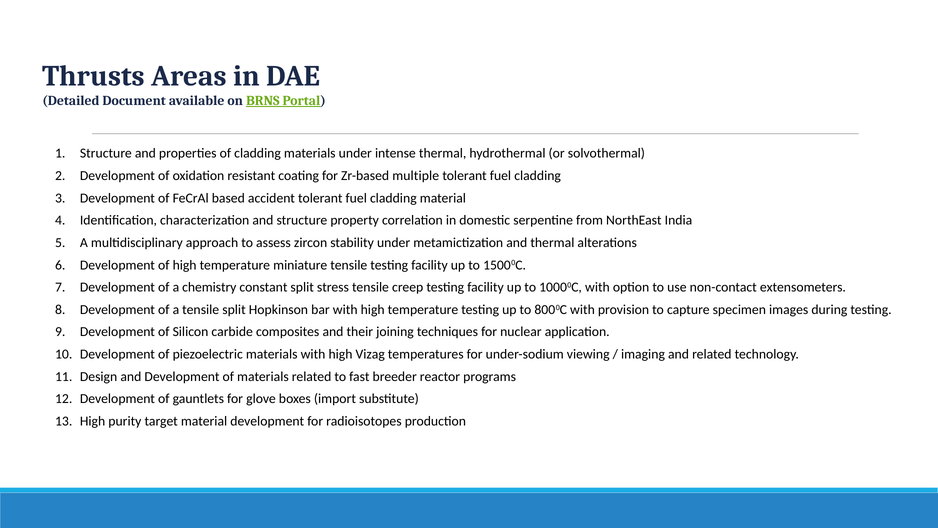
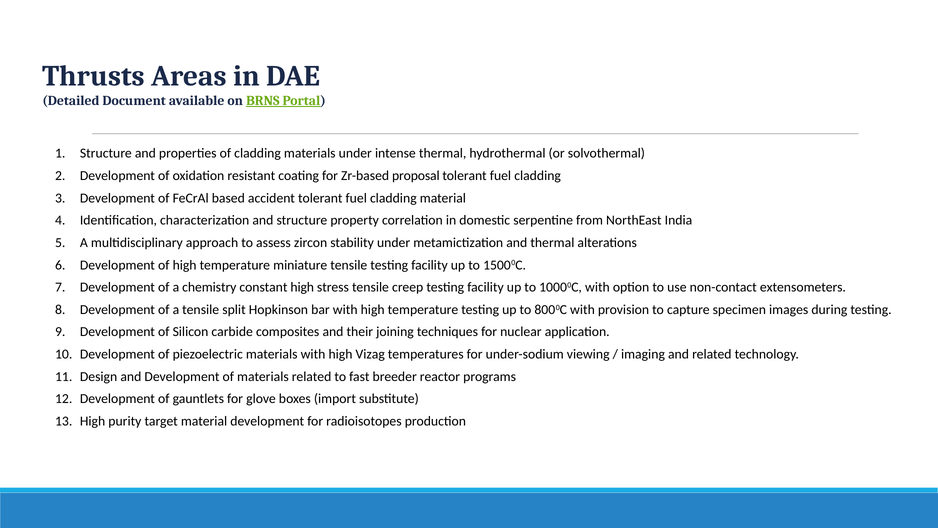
multiple: multiple -> proposal (416, 176)
constant split: split -> high (302, 287)
